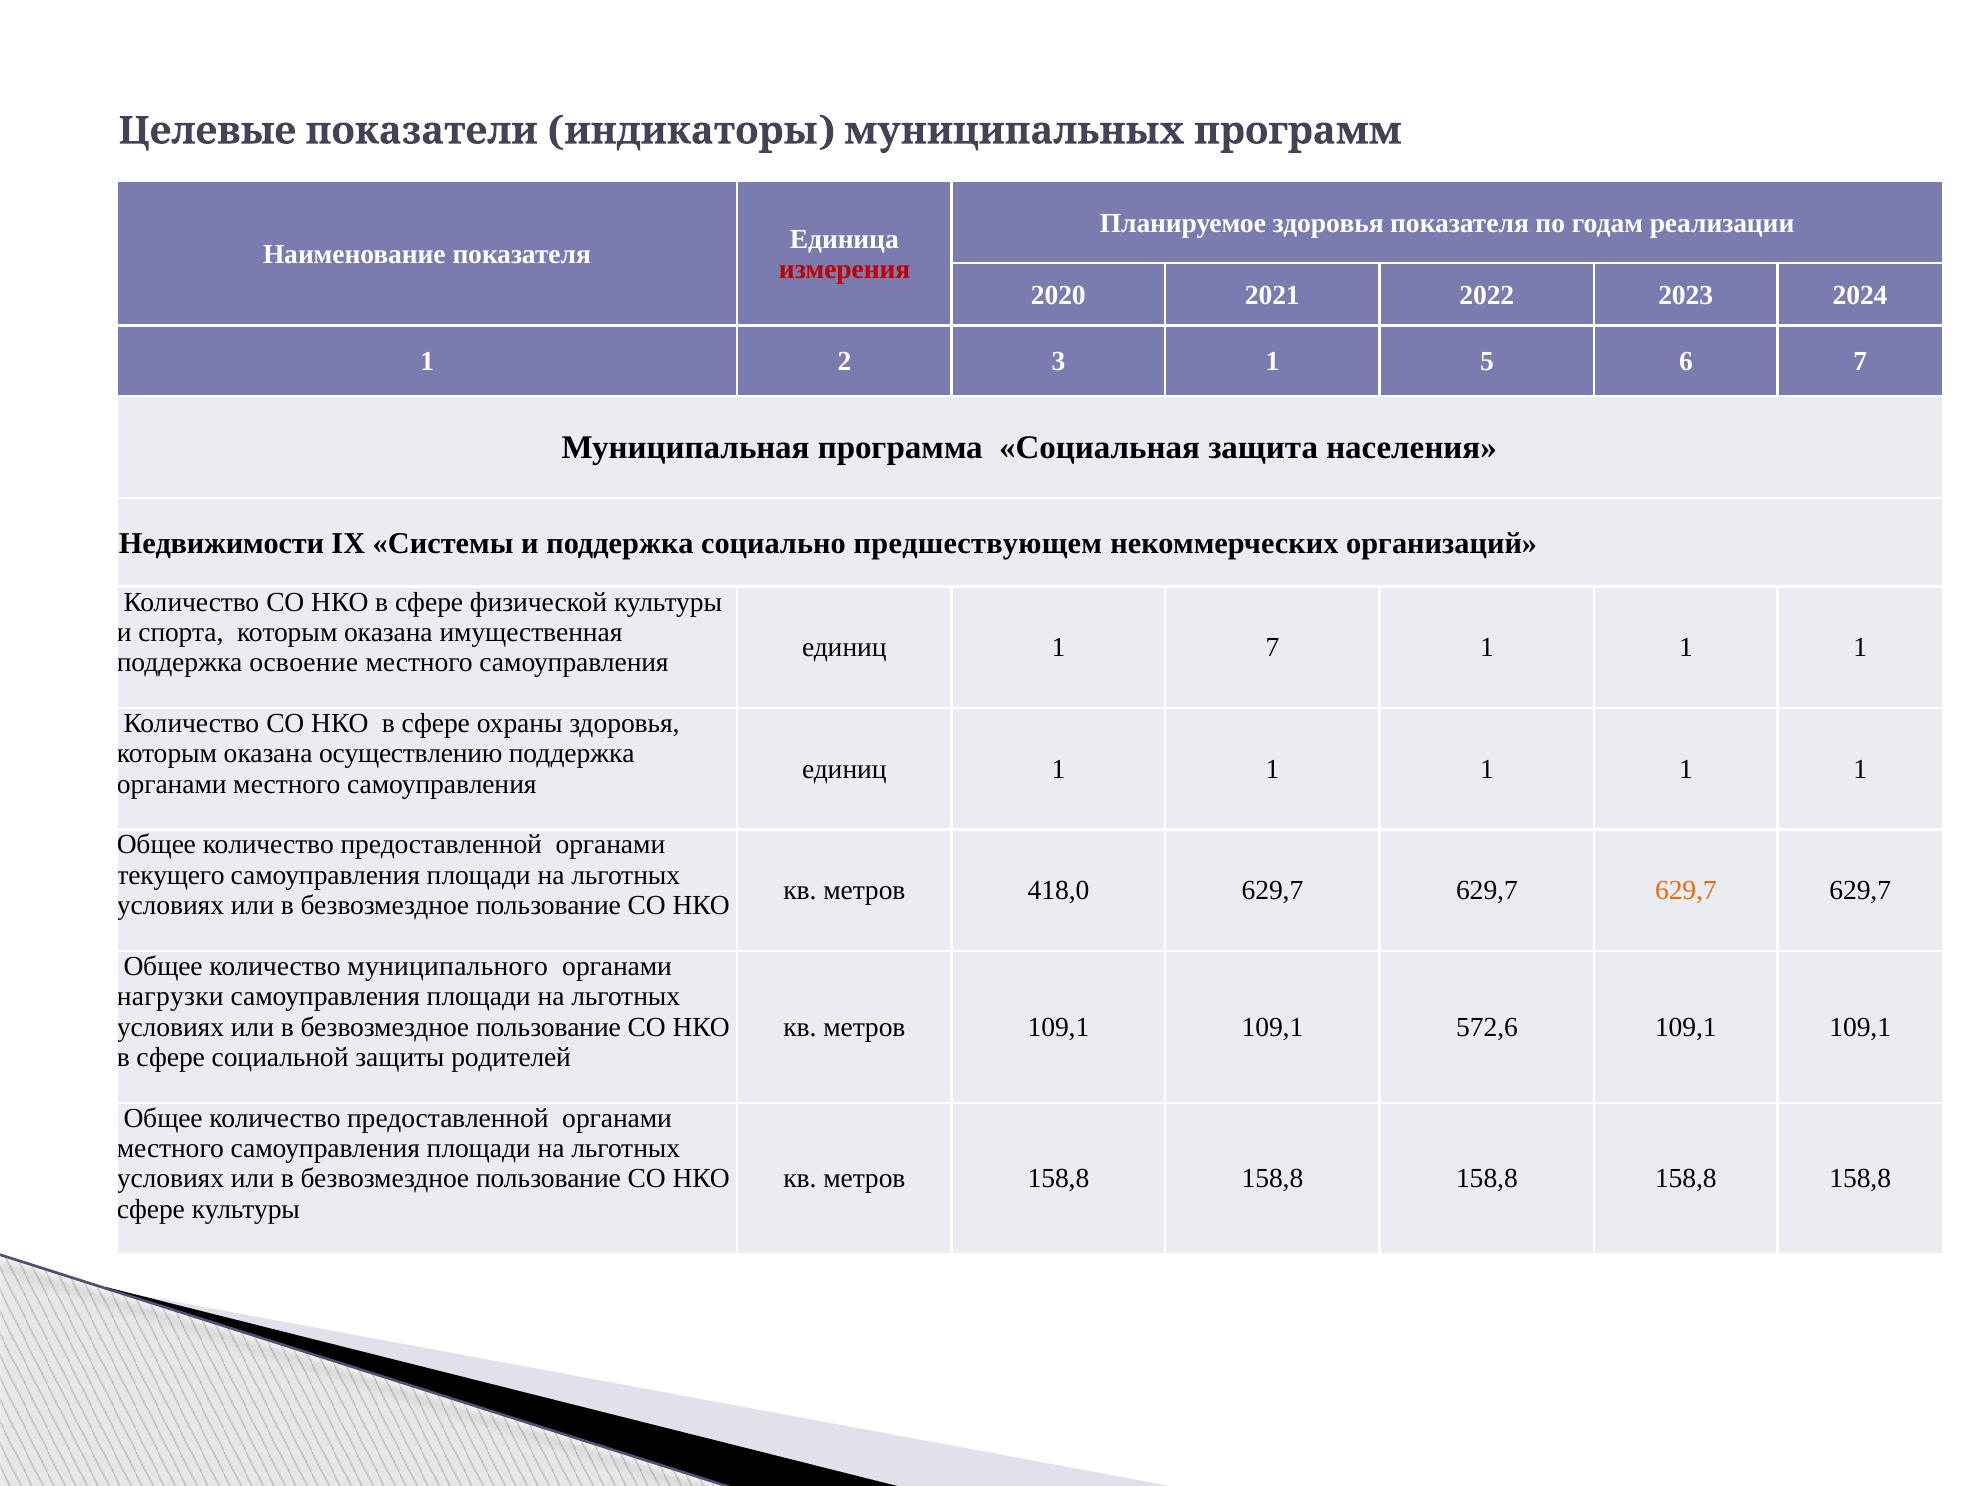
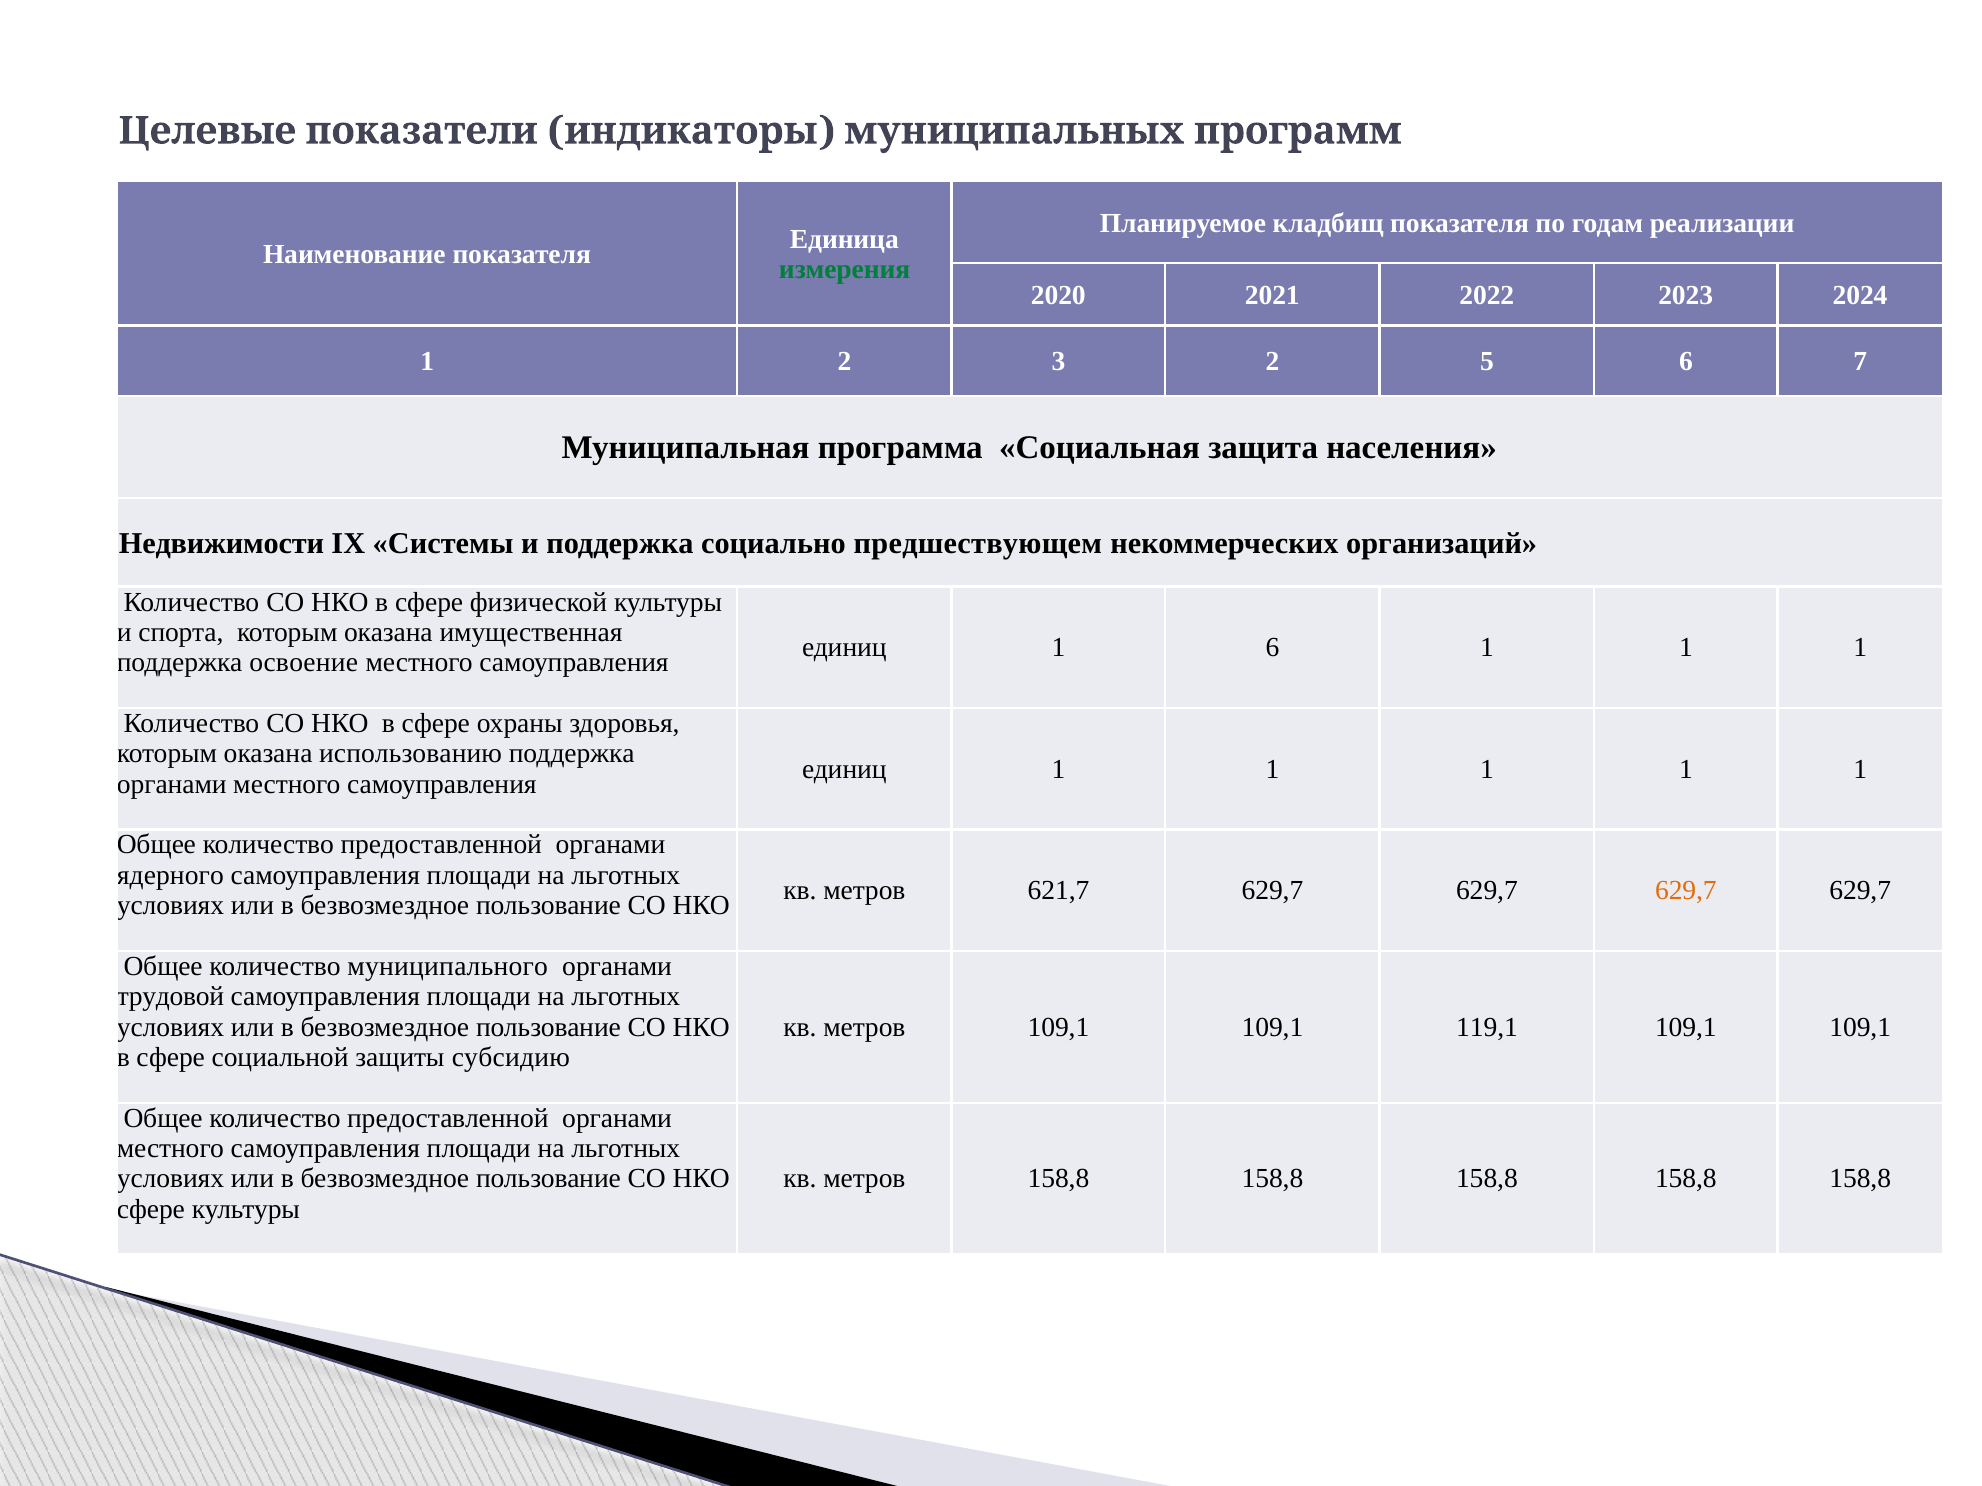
Планируемое здоровья: здоровья -> кладбищ (1328, 223)
измерения colour: red -> green (845, 270)
3 1: 1 -> 2 (1272, 362)
1 7: 7 -> 6 (1272, 648)
осуществлению: осуществлению -> использованию (411, 754)
текущего: текущего -> ядерного (170, 875)
418,0: 418,0 -> 621,7 (1059, 891)
нагрузки: нагрузки -> трудовой (171, 997)
572,6: 572,6 -> 119,1 (1487, 1027)
родителей: родителей -> субсидию (511, 1058)
